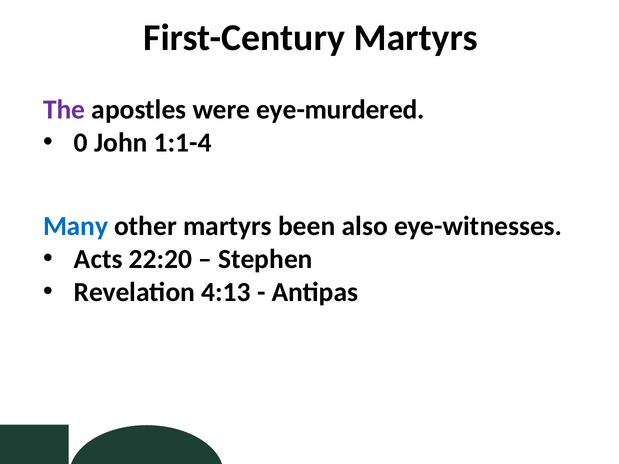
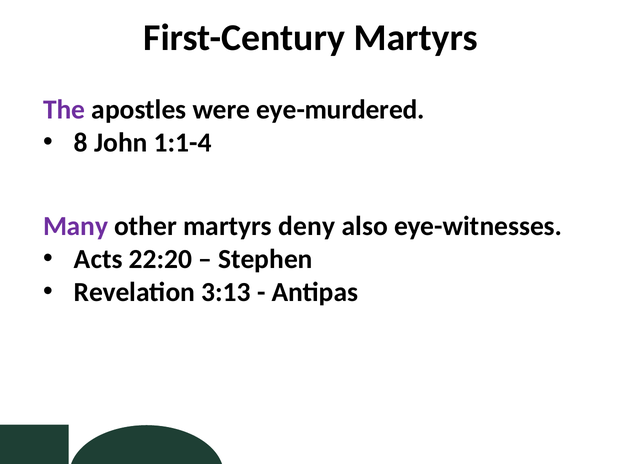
0: 0 -> 8 (81, 143)
Many colour: blue -> purple (76, 226)
been: been -> deny (307, 226)
4:13: 4:13 -> 3:13 (226, 292)
